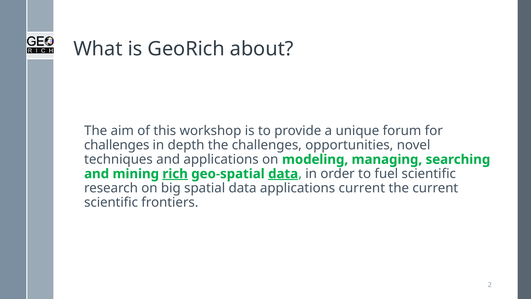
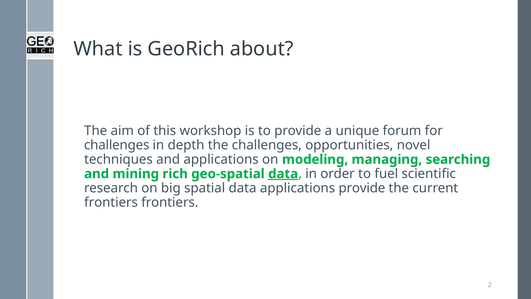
rich underline: present -> none (175, 174)
applications current: current -> provide (362, 188)
scientific: scientific -> frontiers (111, 202)
